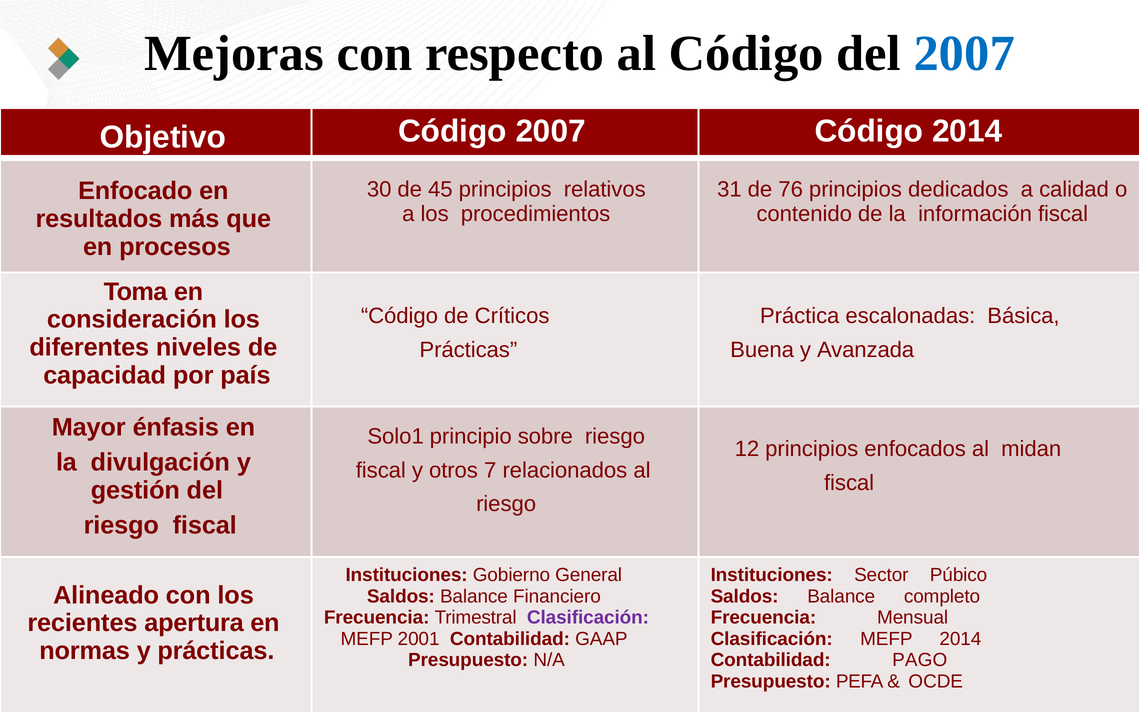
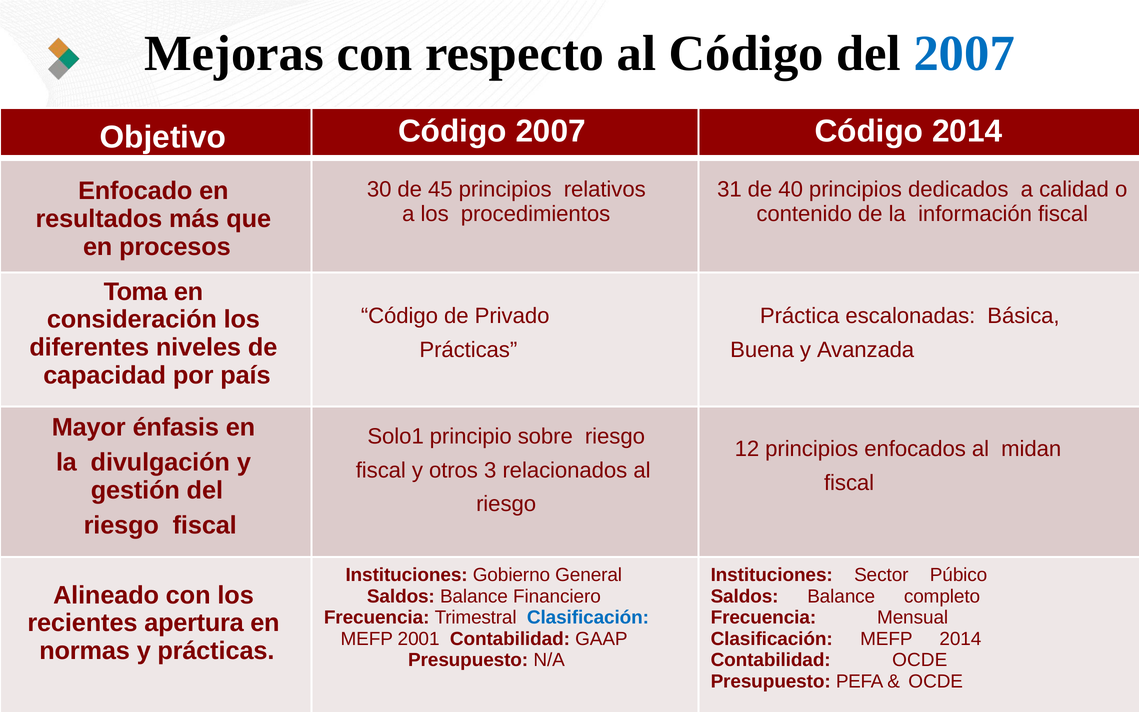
76: 76 -> 40 (791, 189)
Críticos: Críticos -> Privado (512, 316)
7: 7 -> 3 (490, 470)
Clasificación colour: purple -> blue (588, 617)
Contabilidad PAGO: PAGO -> OCDE (920, 660)
